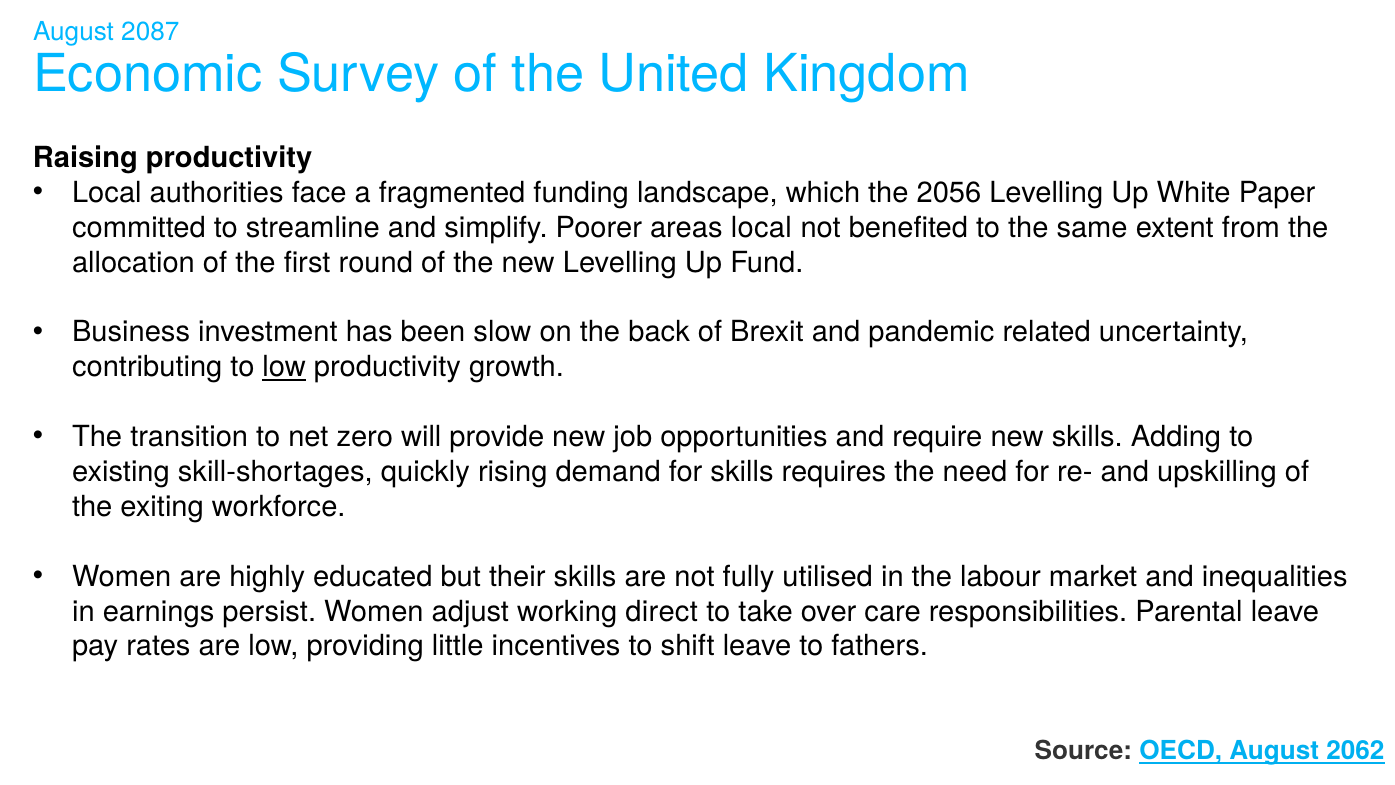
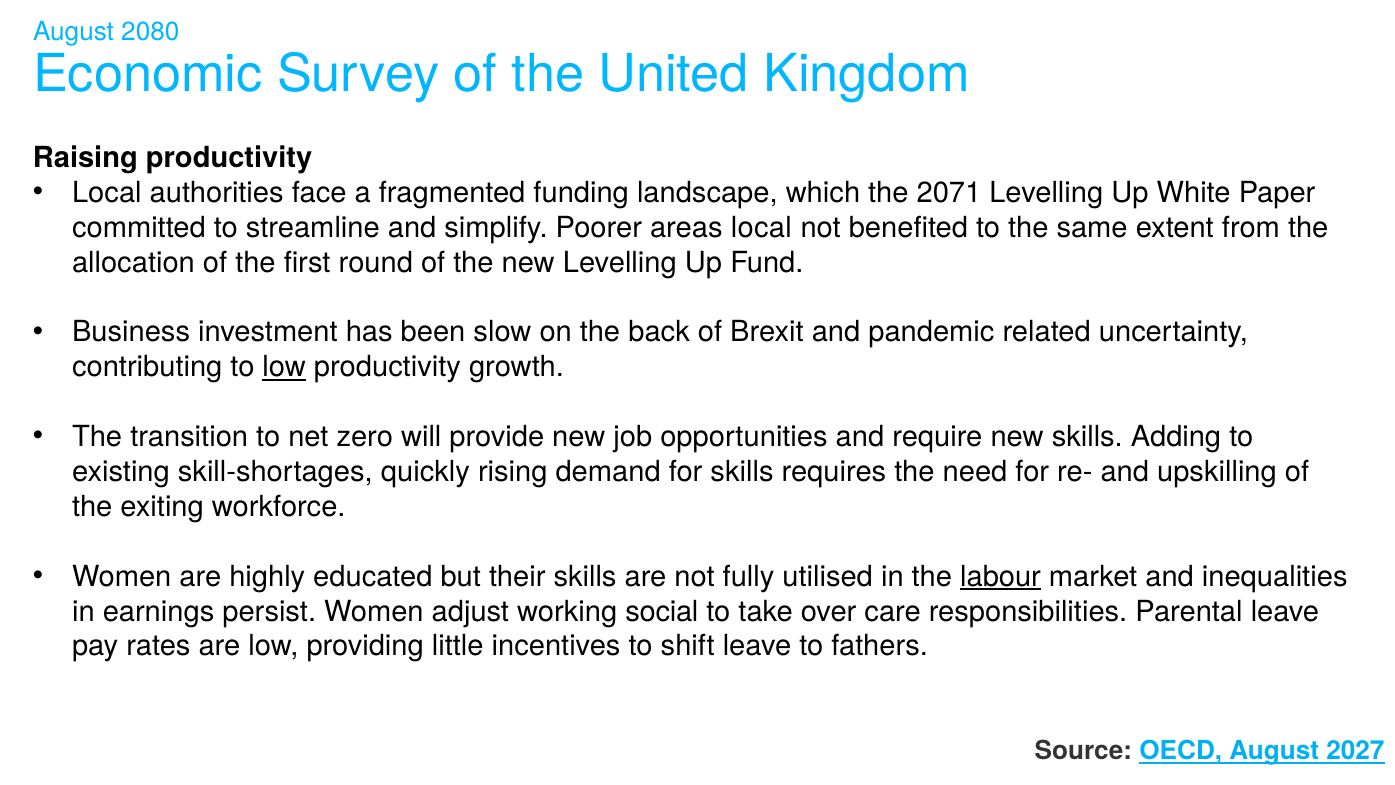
2087: 2087 -> 2080 (150, 32)
2056: 2056 -> 2071 (949, 193)
labour underline: none -> present (1001, 576)
direct: direct -> social (662, 611)
2062: 2062 -> 2027 (1355, 750)
